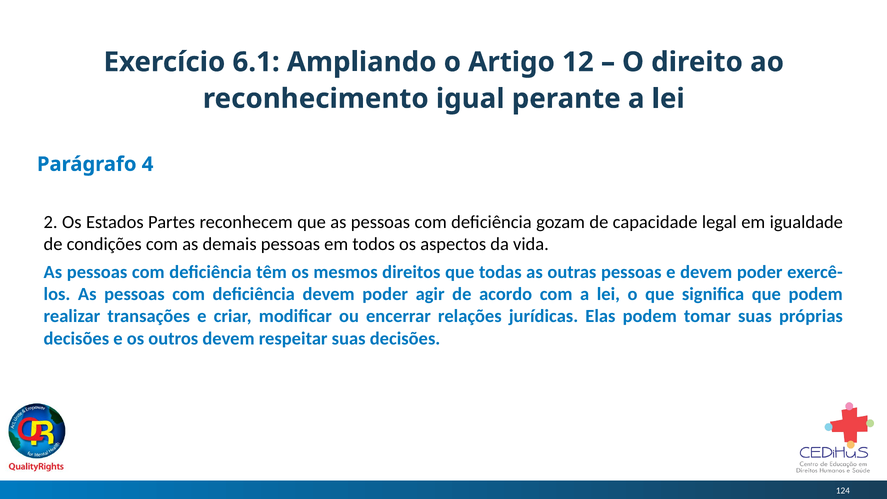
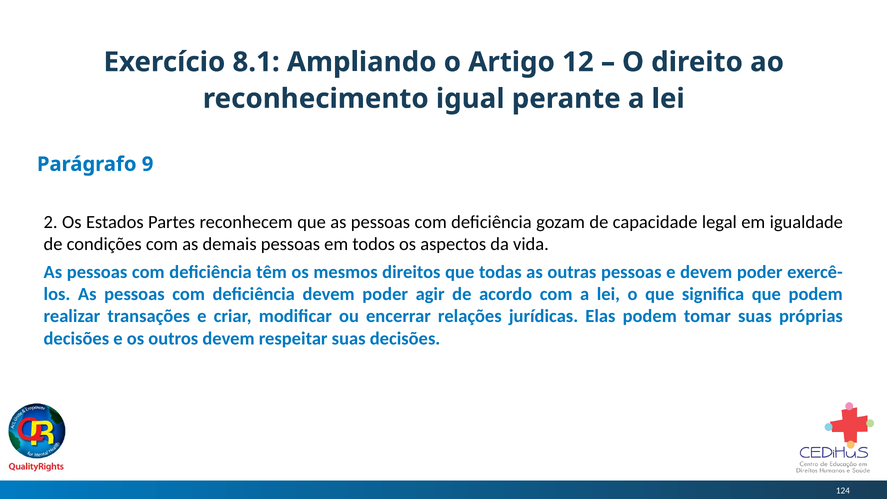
6.1: 6.1 -> 8.1 (256, 62)
4: 4 -> 9 (148, 164)
